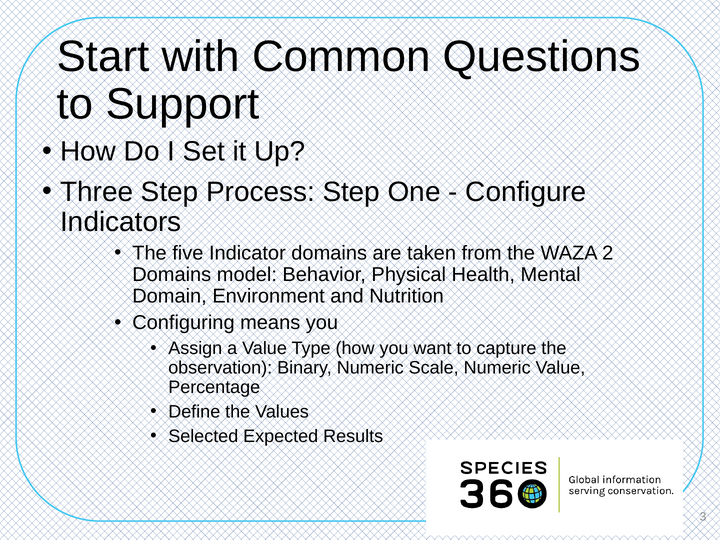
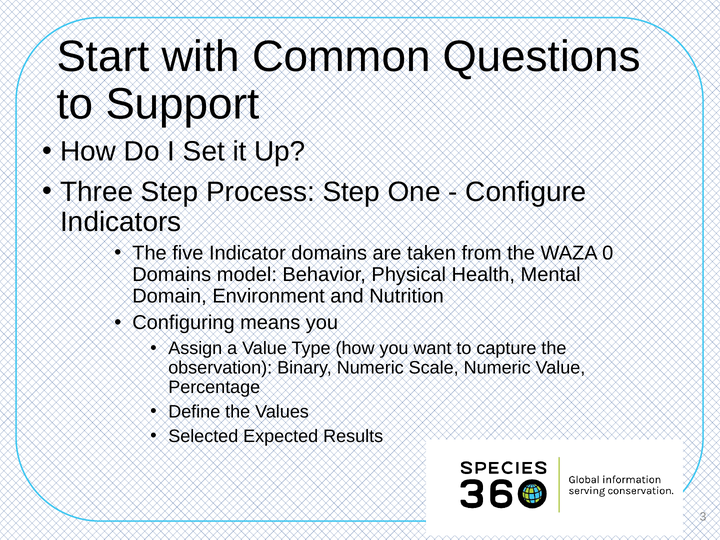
2: 2 -> 0 (608, 253)
